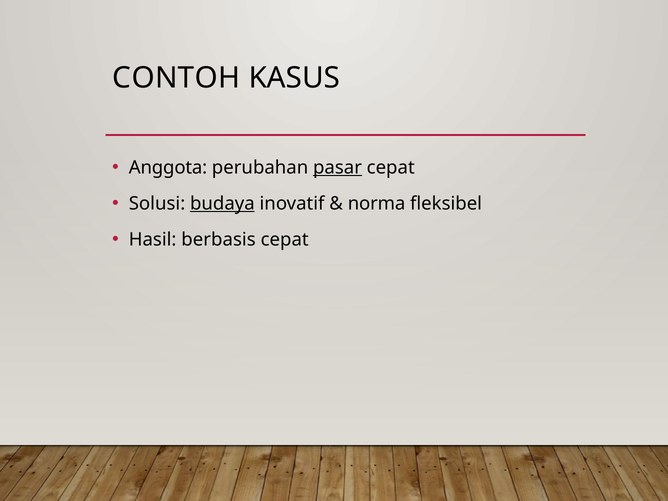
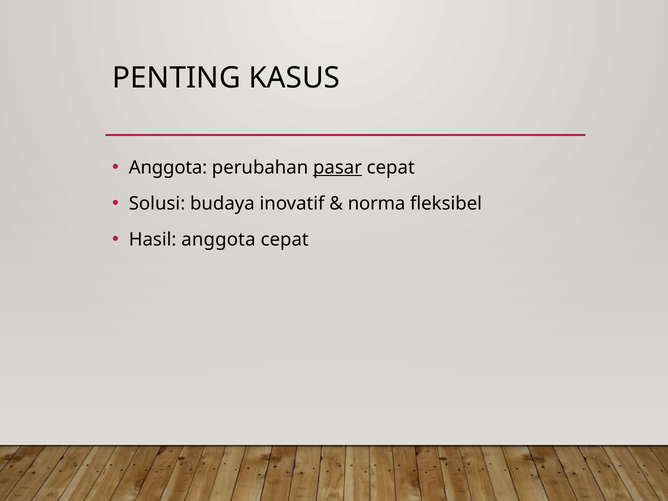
CONTOH: CONTOH -> PENTING (176, 78)
budaya underline: present -> none (222, 203)
Hasil berbasis: berbasis -> anggota (218, 239)
